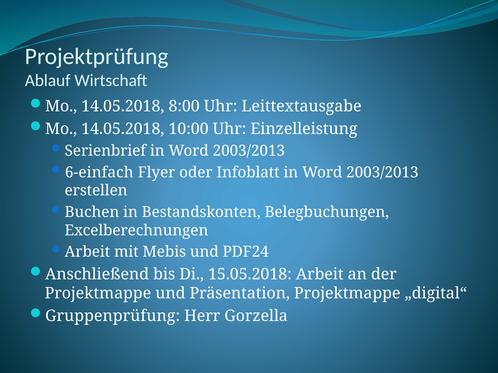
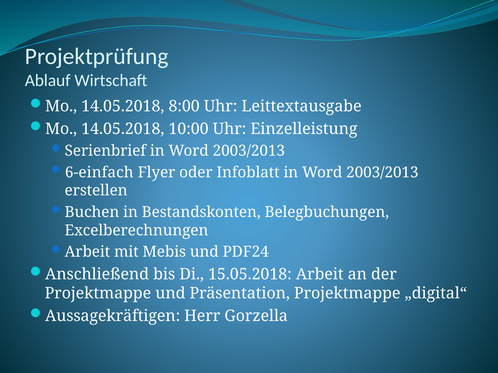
Gruppenprüfung: Gruppenprüfung -> Aussagekräftigen (113, 316)
